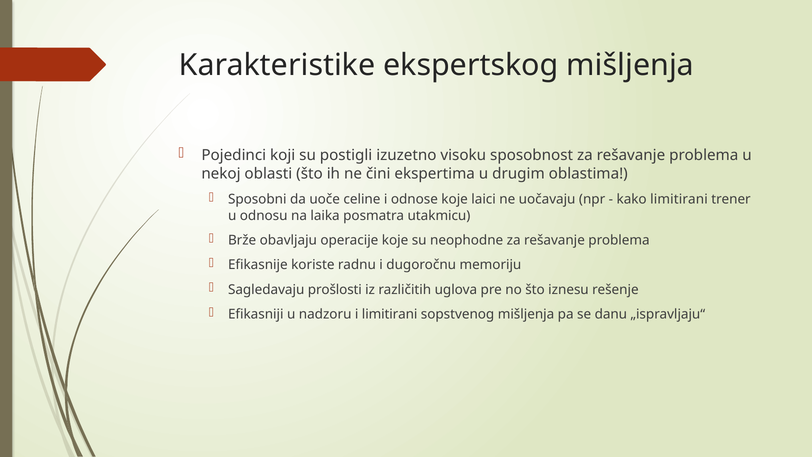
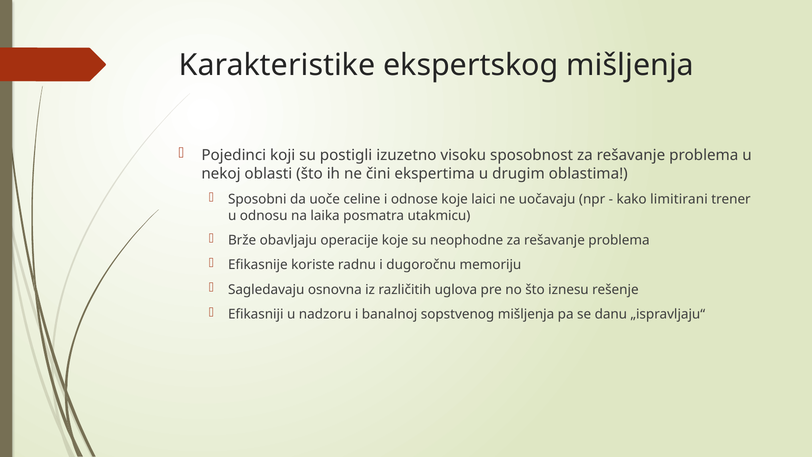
prošlosti: prošlosti -> osnovna (335, 290)
i limitirani: limitirani -> banalnoj (390, 314)
